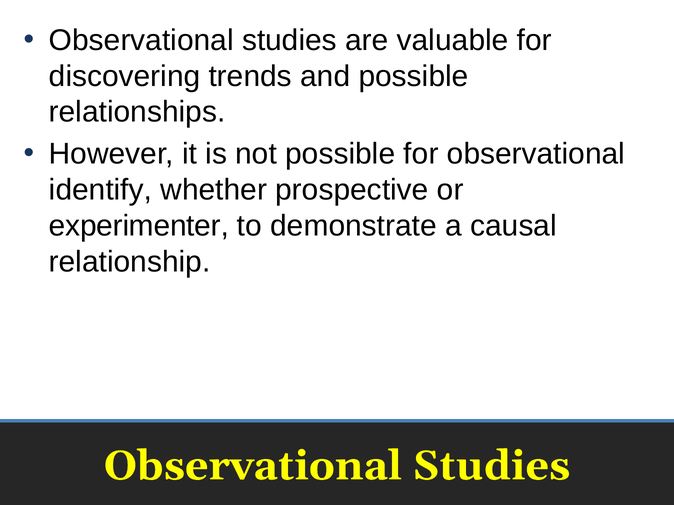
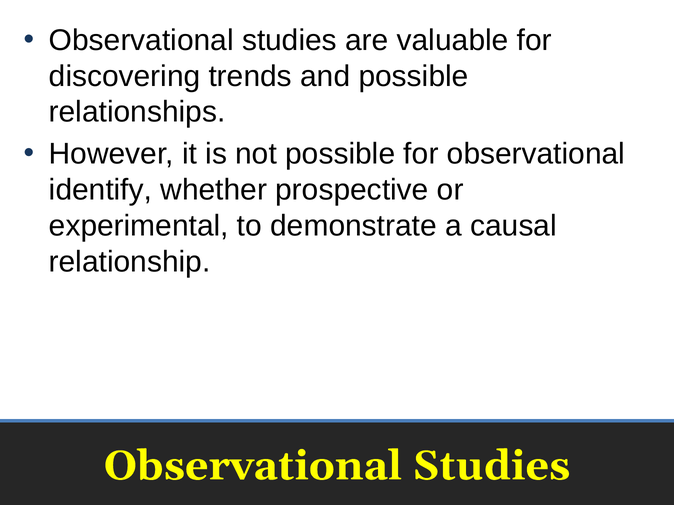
experimenter: experimenter -> experimental (139, 226)
